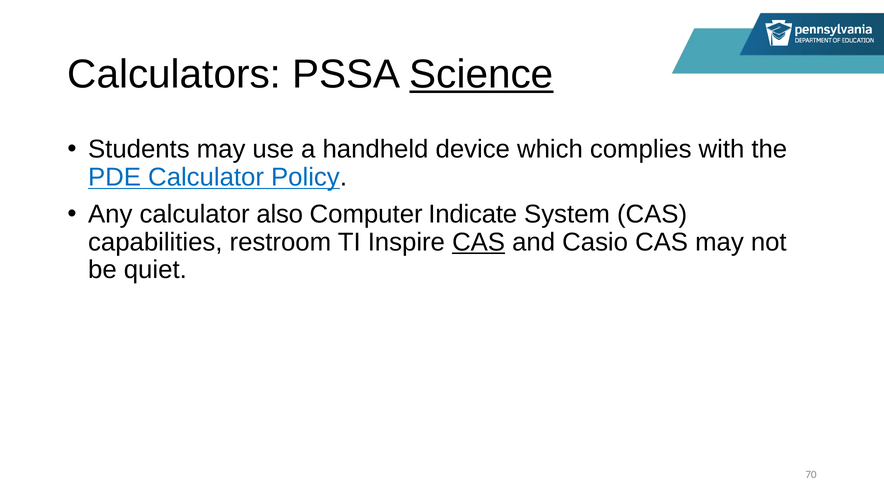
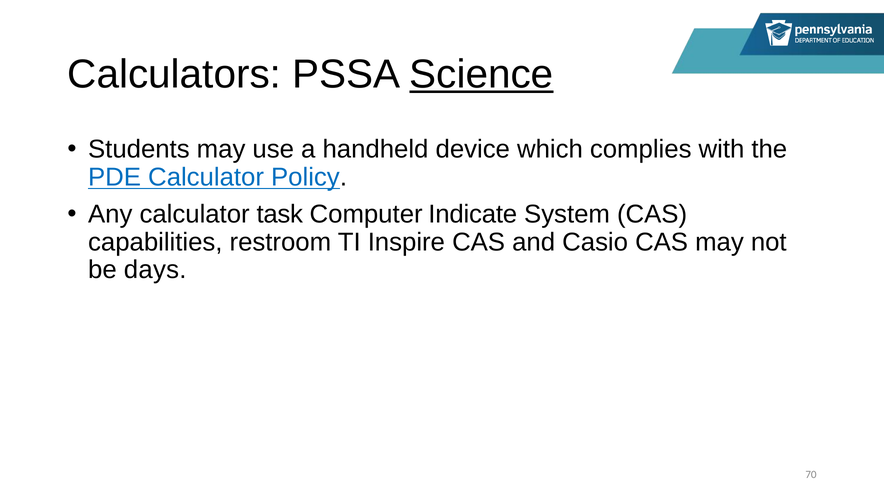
also: also -> task (280, 214)
CAS underline: present -> none (479, 242)
quiet: quiet -> days (155, 270)
